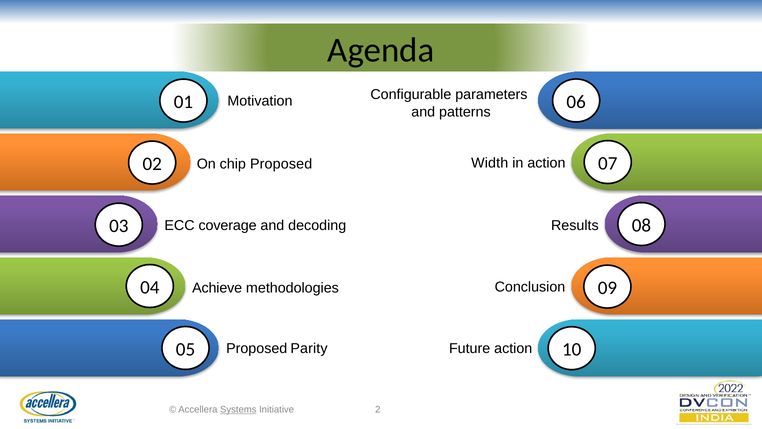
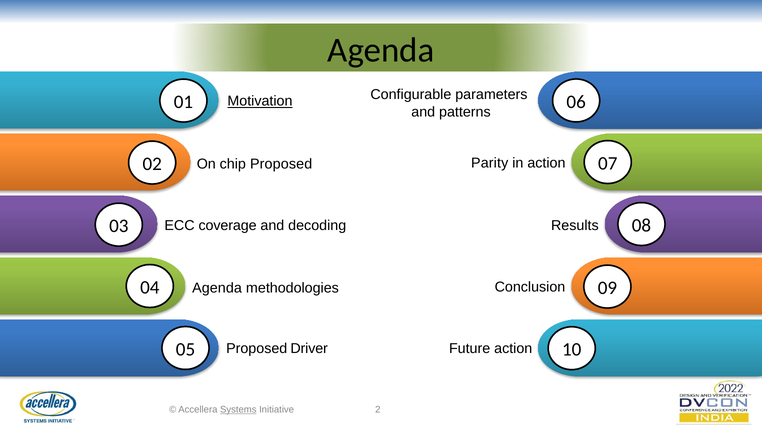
Motivation underline: none -> present (260, 101)
Width: Width -> Parity (490, 163)
Achieve: Achieve -> Agenda (217, 288)
Parity: Parity -> Driver (309, 348)
